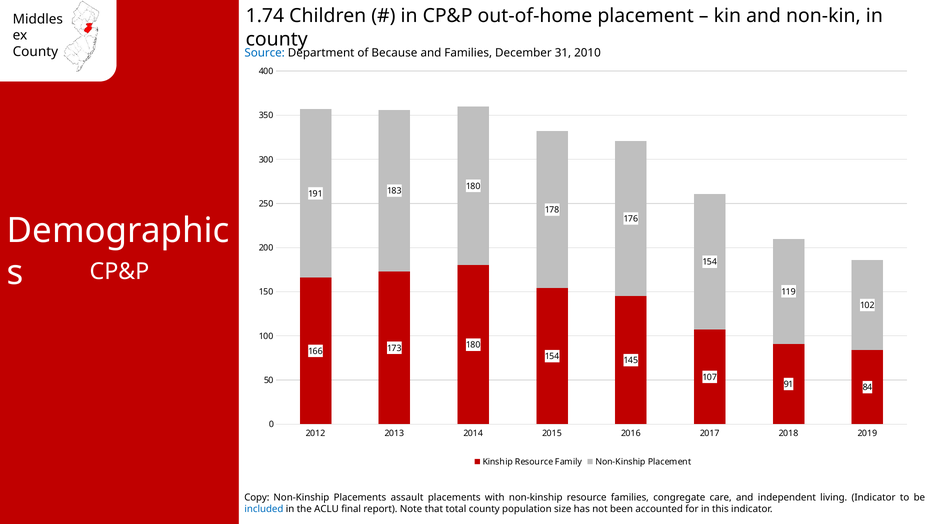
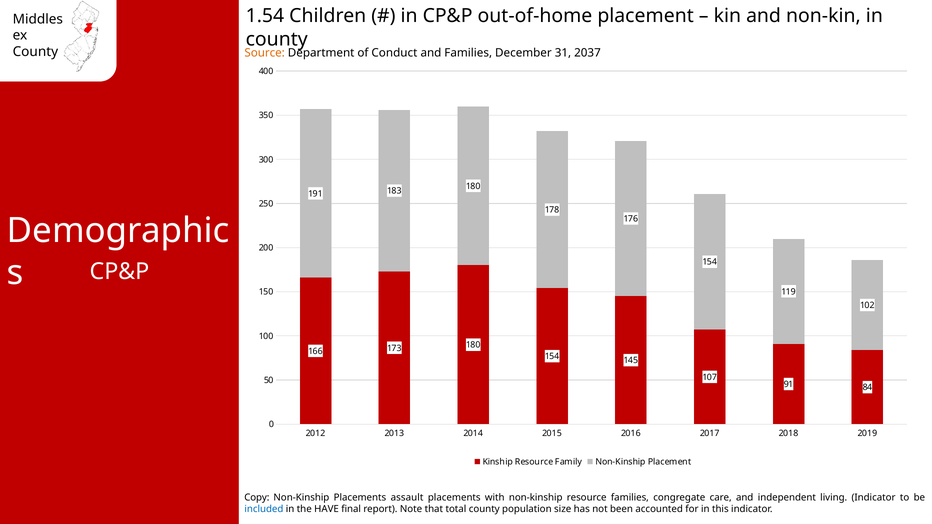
1.74: 1.74 -> 1.54 (265, 16)
Source colour: blue -> orange (265, 53)
Because: Because -> Conduct (394, 53)
2010: 2010 -> 2037 (587, 53)
ACLU: ACLU -> HAVE (327, 509)
